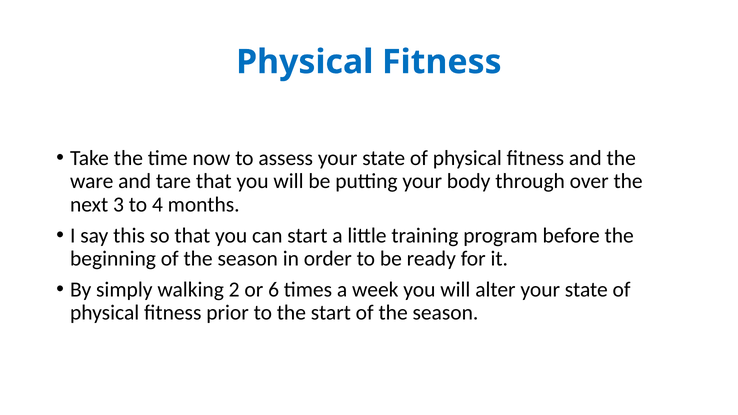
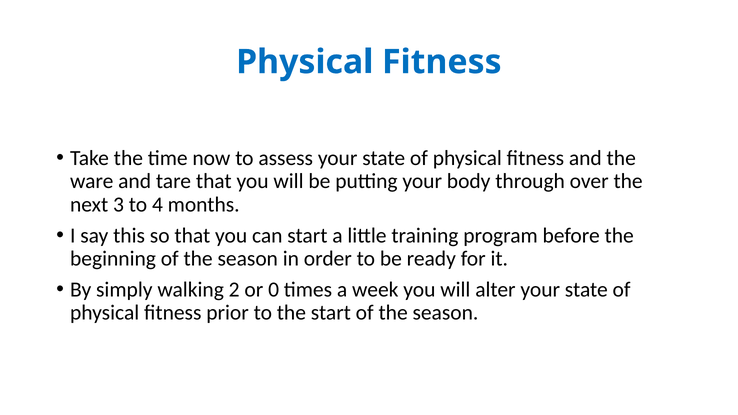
6: 6 -> 0 (274, 290)
